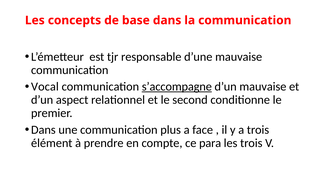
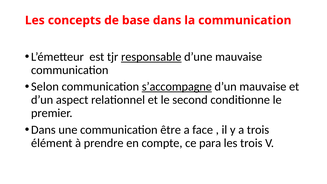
responsable underline: none -> present (151, 57)
Vocal: Vocal -> Selon (45, 87)
plus: plus -> être (171, 130)
